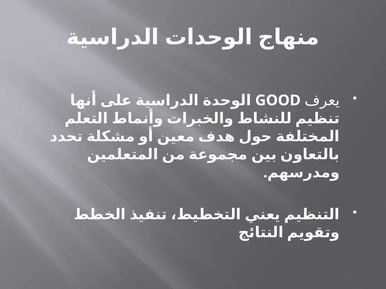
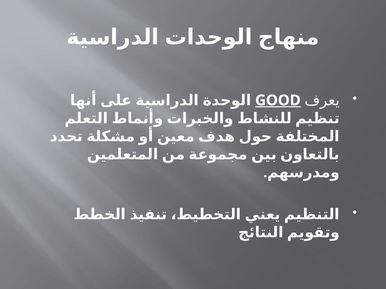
GOOD underline: none -> present (278, 101)
